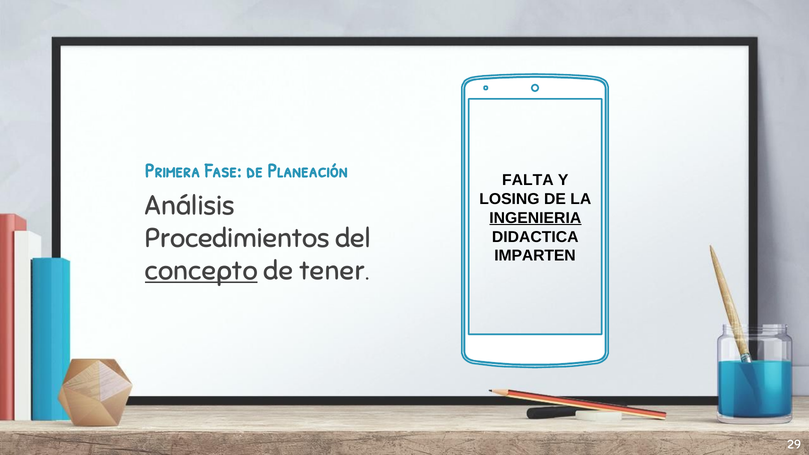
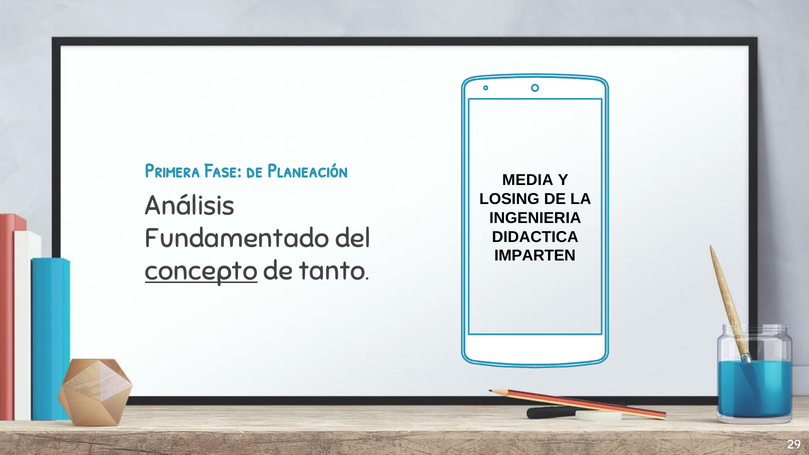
FALTA: FALTA -> MEDIA (528, 180)
INGENIERIA underline: present -> none (535, 218)
Procedimientos: Procedimientos -> Fundamentado (237, 238)
tener: tener -> tanto (332, 271)
